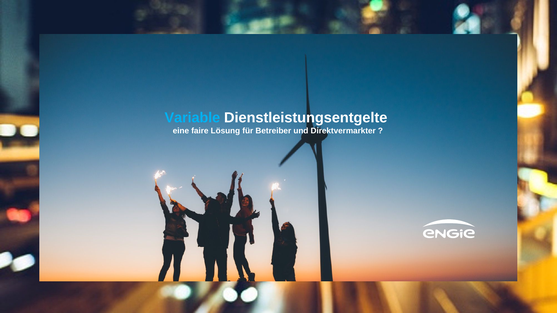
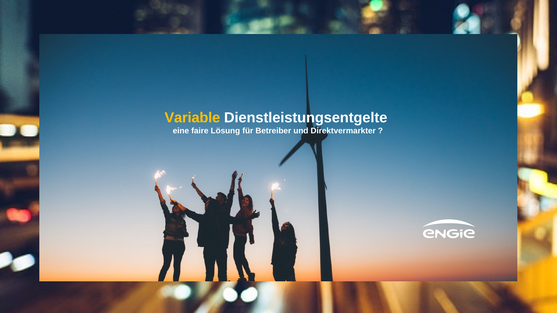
Variable colour: light blue -> yellow (192, 118)
